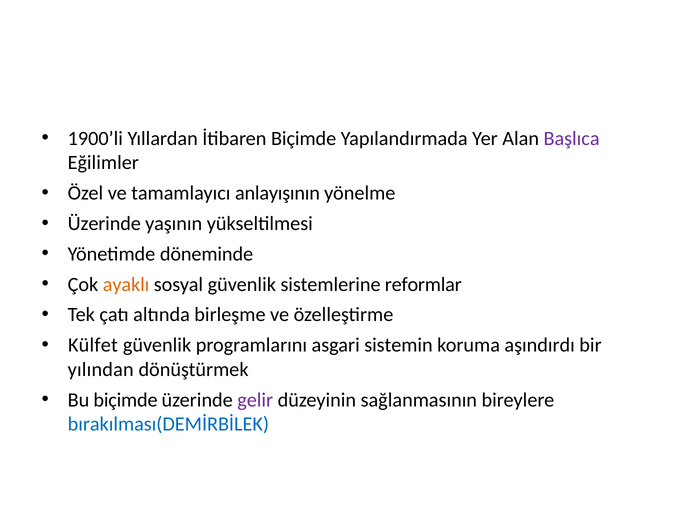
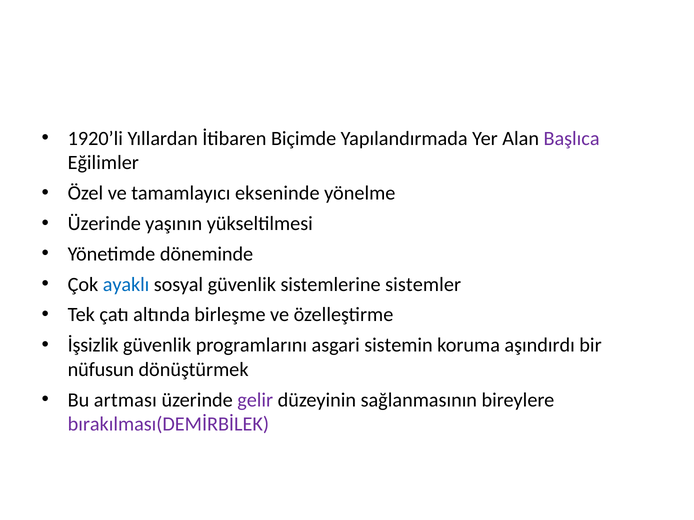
1900’li: 1900’li -> 1920’li (95, 138)
anlayışının: anlayışının -> ekseninde (277, 193)
ayaklı colour: orange -> blue (126, 285)
reformlar: reformlar -> sistemler (423, 285)
Külfet: Külfet -> İşsizlik (93, 346)
yılından: yılından -> nüfusun (101, 370)
Bu biçimde: biçimde -> artması (125, 400)
bırakılması(DEMİRBİLEK colour: blue -> purple (168, 425)
